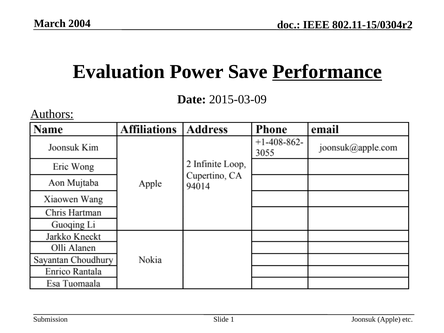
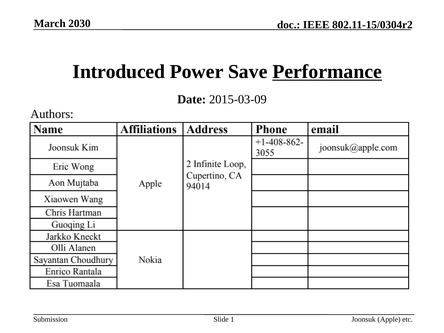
2004: 2004 -> 2030 (79, 24)
Evaluation: Evaluation -> Introduced (119, 72)
Authors underline: present -> none (52, 114)
